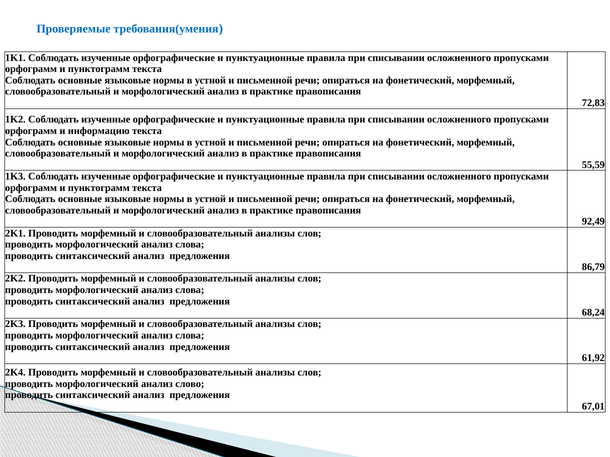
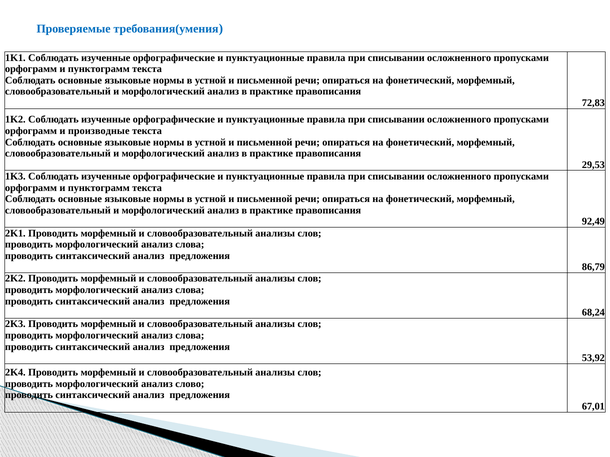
информацию: информацию -> производные (99, 131)
55,59: 55,59 -> 29,53 (593, 165)
61,92: 61,92 -> 53,92 (593, 358)
